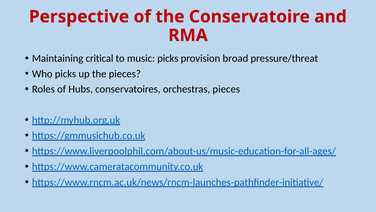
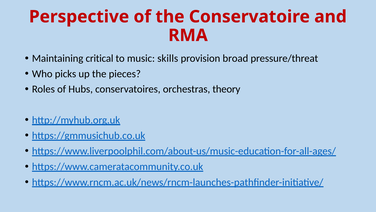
music picks: picks -> skills (168, 58)
orchestras pieces: pieces -> theory (226, 89)
